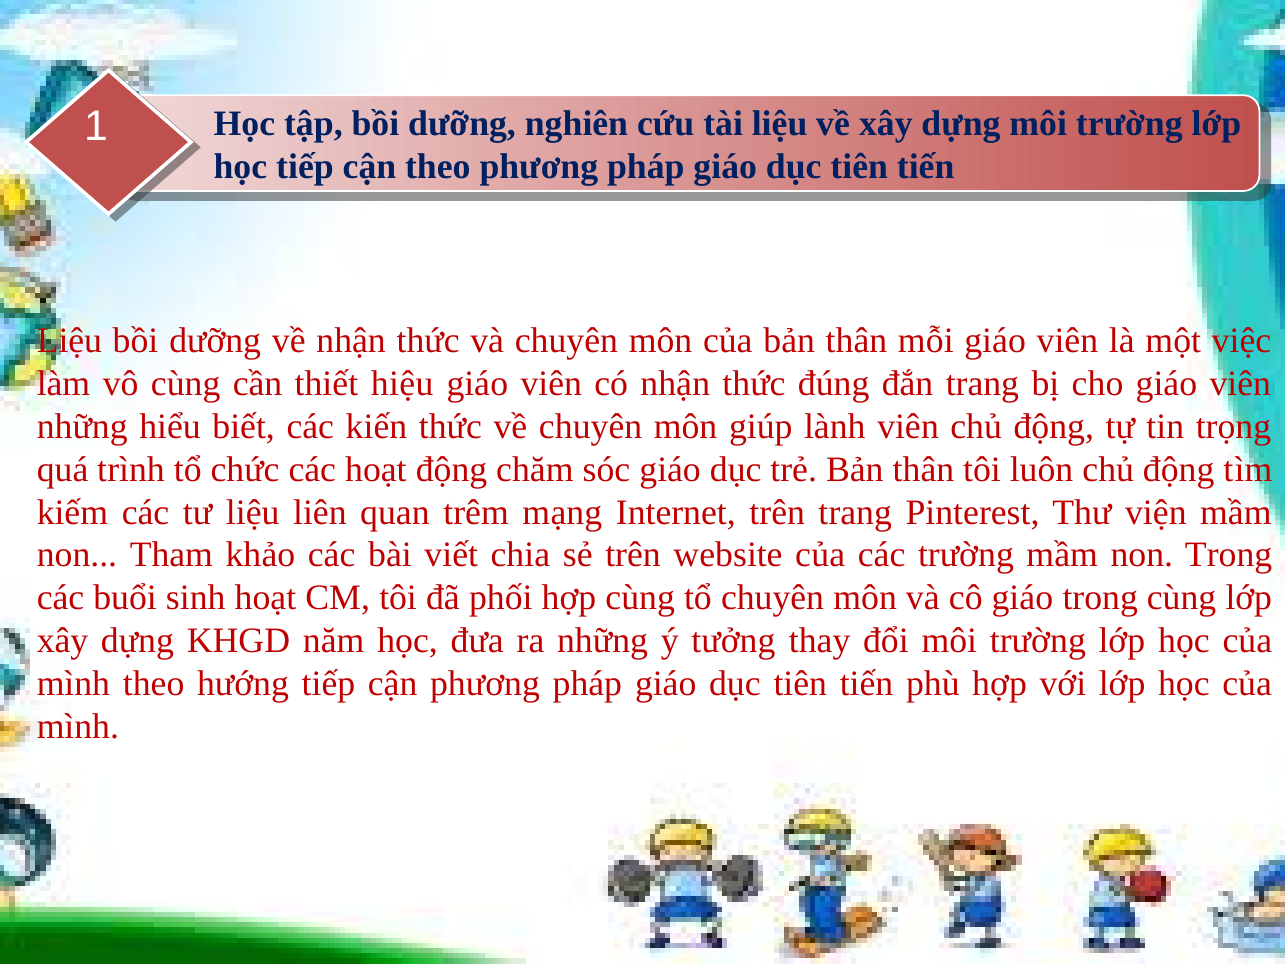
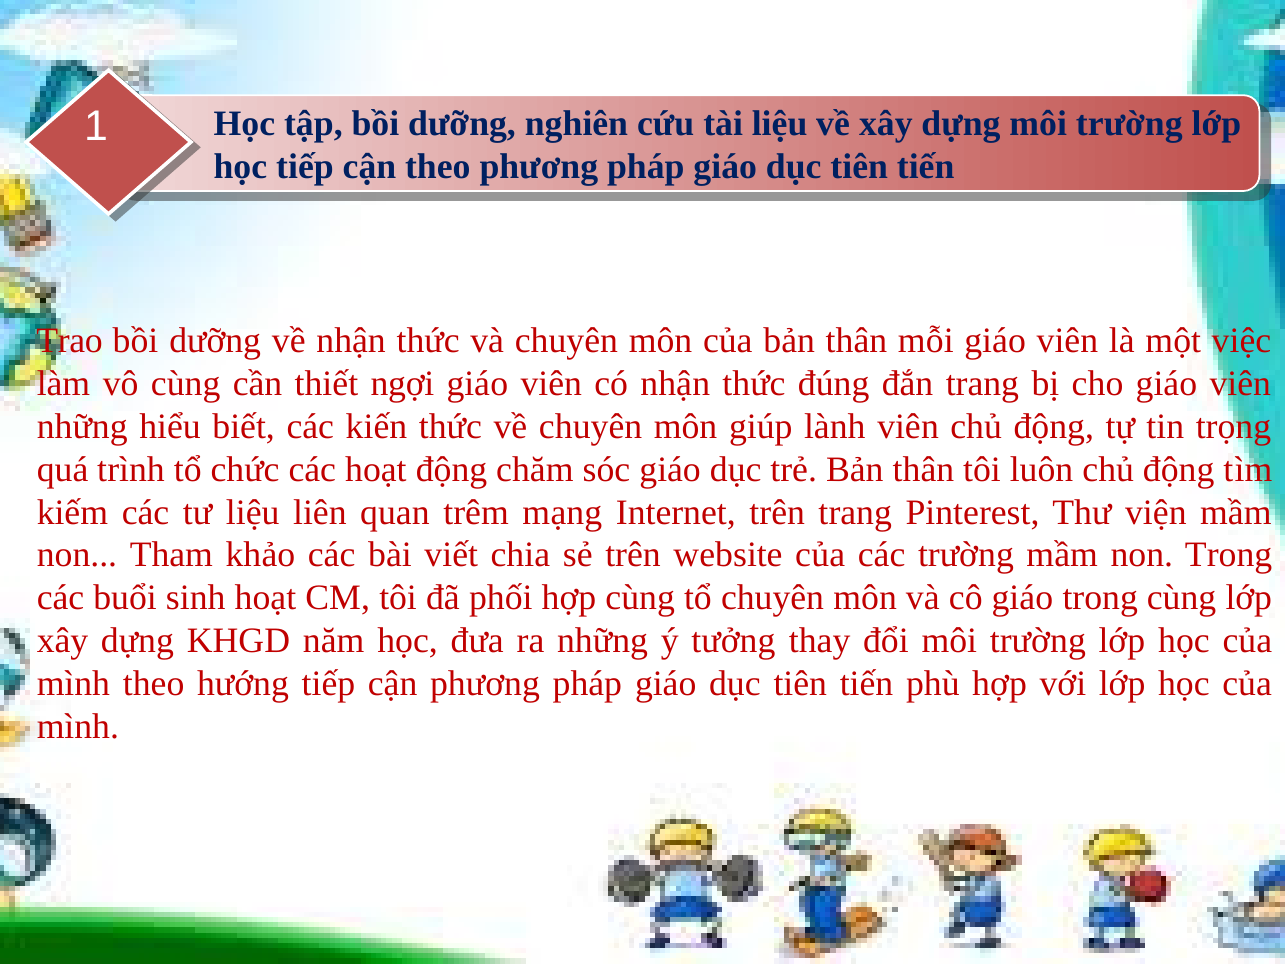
Liệu: Liệu -> Trao (70, 341)
hiệu: hiệu -> ngợi (402, 384)
